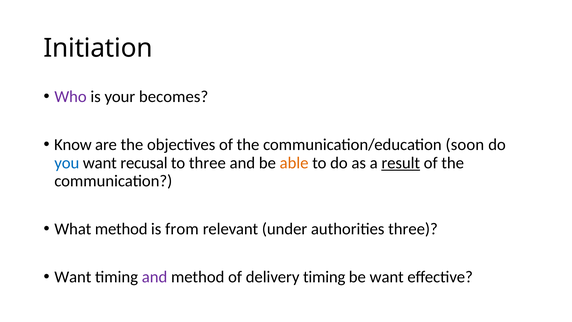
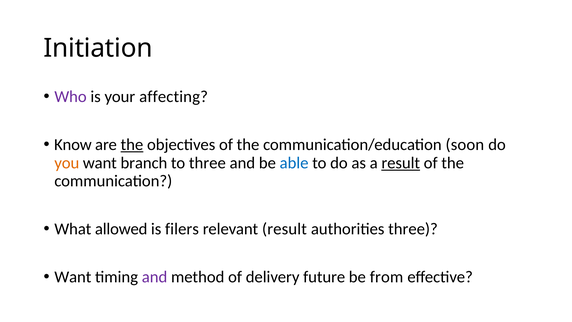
becomes: becomes -> affecting (174, 97)
the underline: none -> present (132, 145)
you colour: blue -> orange (67, 163)
recusal: recusal -> branch (144, 163)
able colour: orange -> blue (294, 163)
What method: method -> allowed (121, 229)
from: from -> filers (182, 229)
relevant under: under -> result (284, 229)
delivery timing: timing -> future (324, 277)
be want: want -> from (387, 277)
